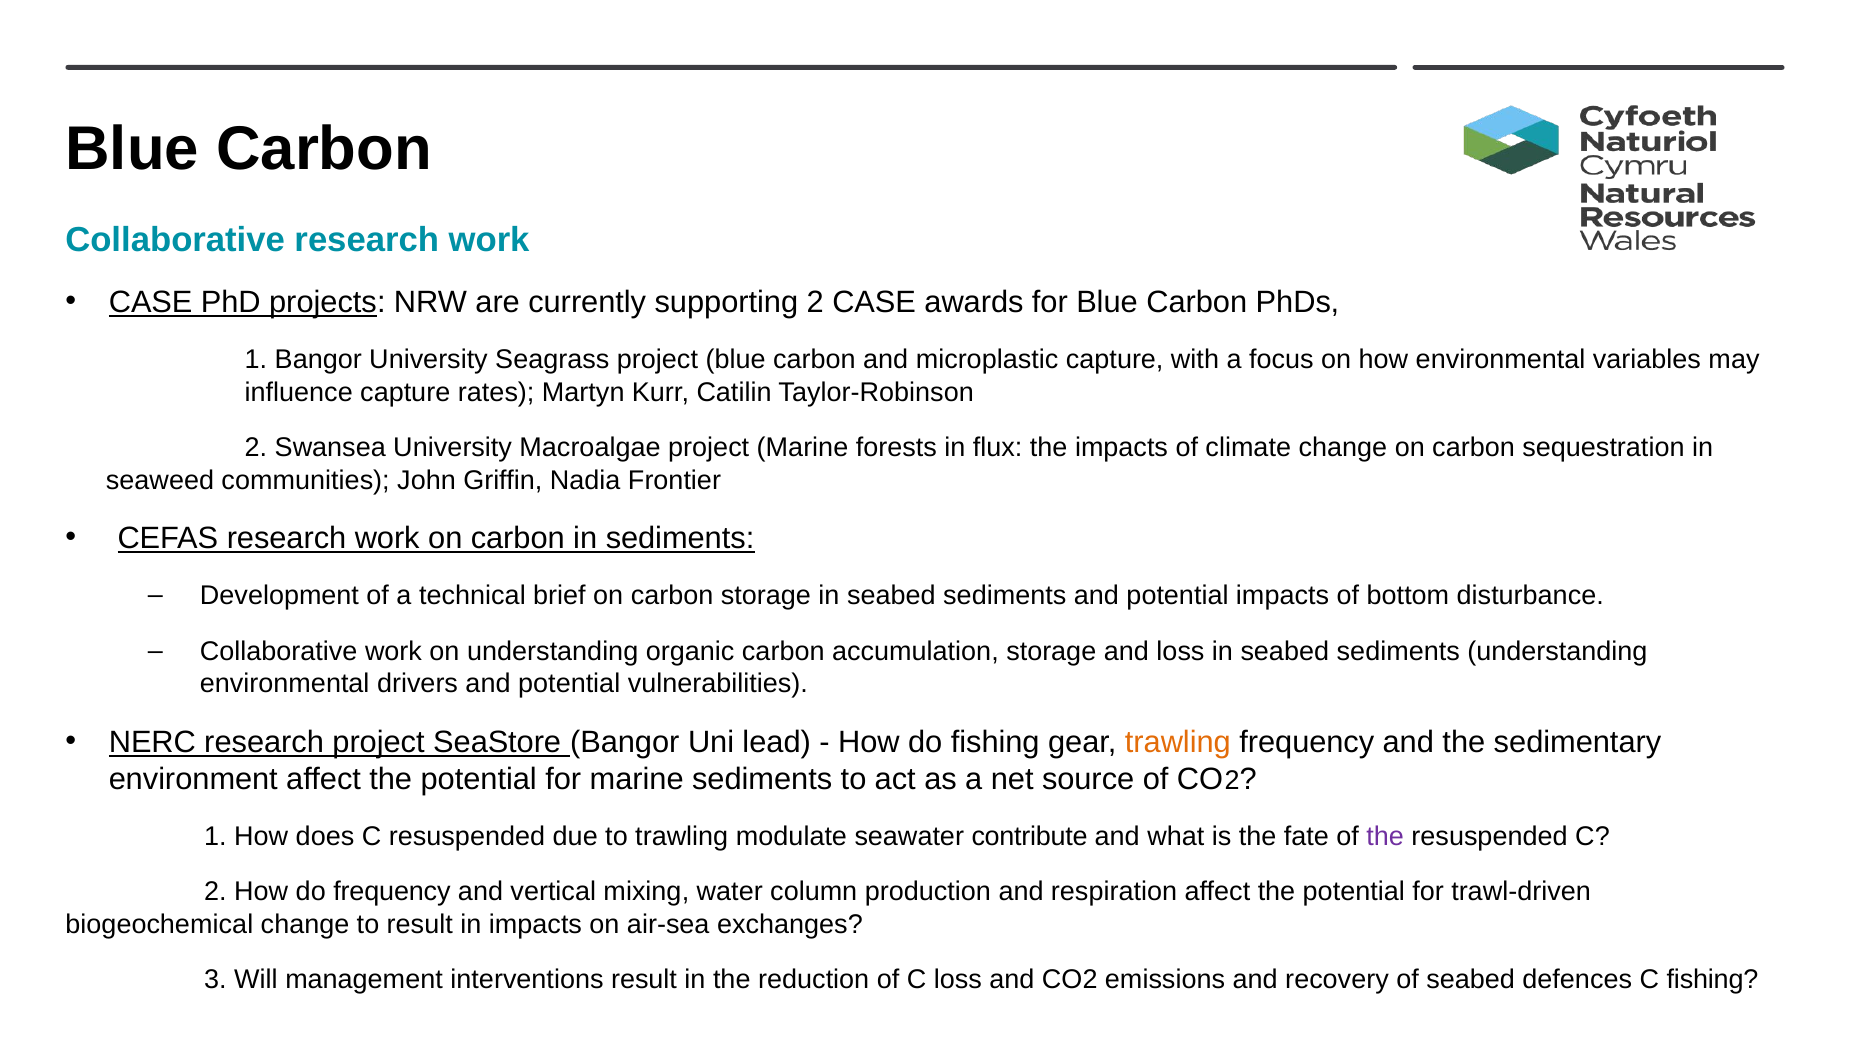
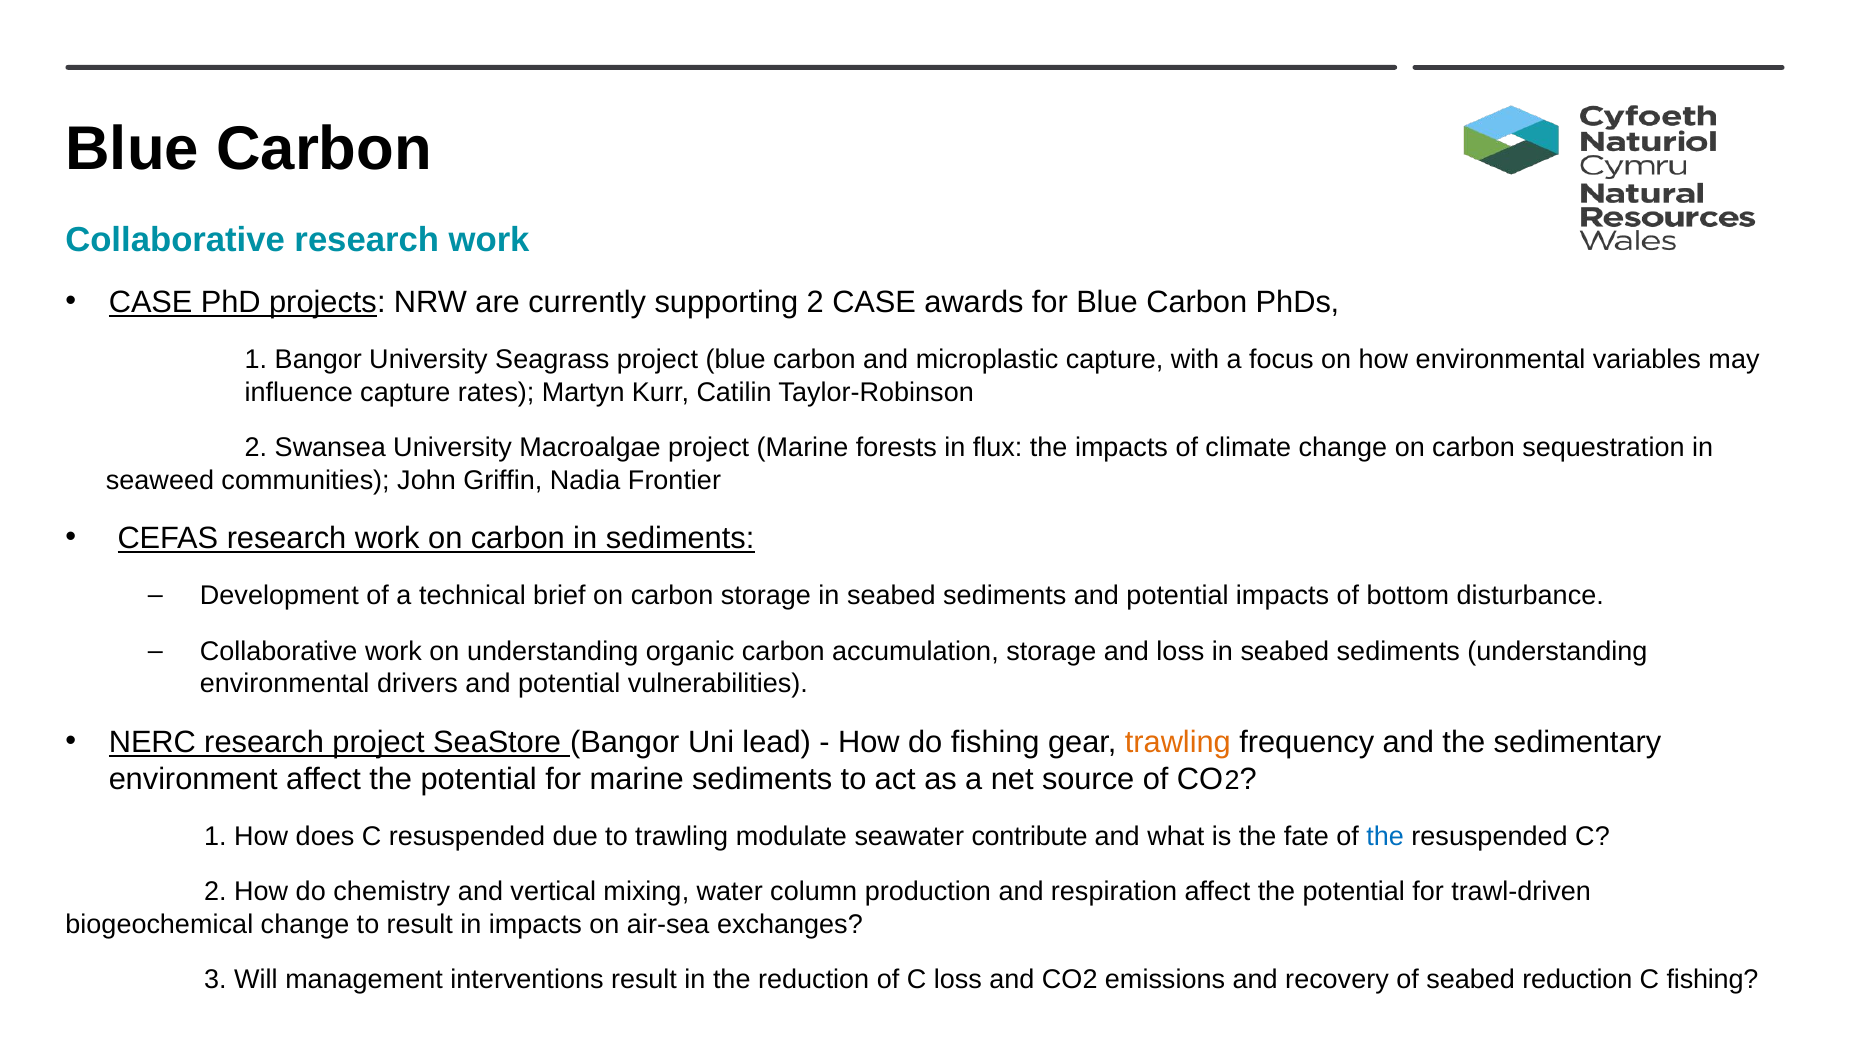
the colour: purple -> blue (1385, 836)
do frequency: frequency -> chemistry (392, 892)
seabed defences: defences -> reduction (1577, 980)
